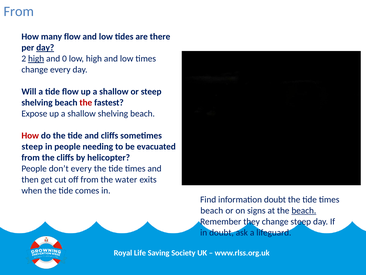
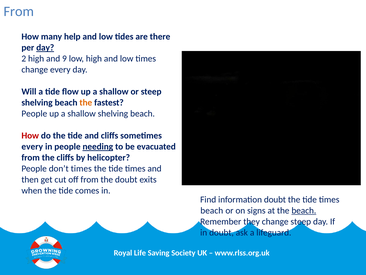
many flow: flow -> help (72, 37)
high underline: present -> none (36, 59)
0: 0 -> 9 (65, 59)
the colour: red -> orange (86, 102)
Expose: Expose -> People (34, 113)
steep: steep -> every (32, 146)
needing underline: none -> present (98, 146)
don’t every: every -> times (81, 168)
the water: water -> doubt (126, 179)
